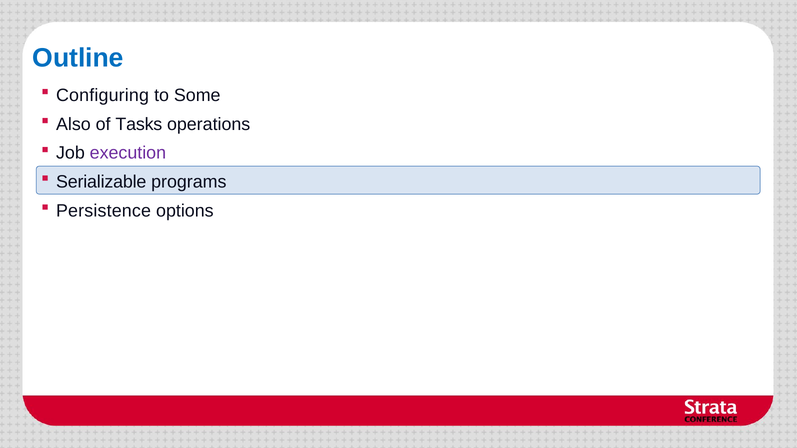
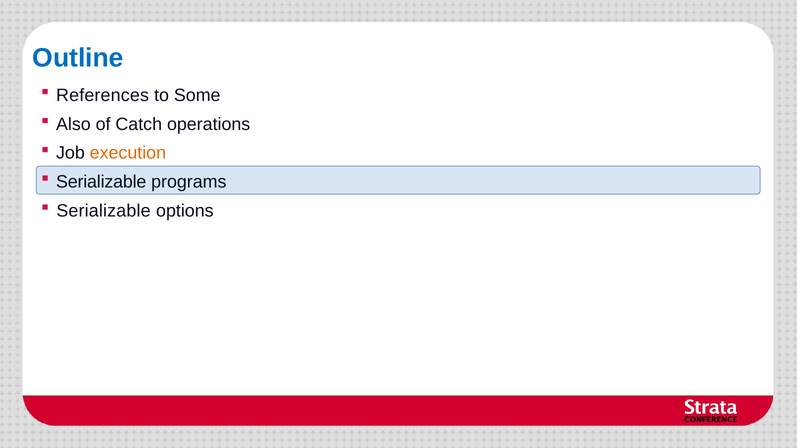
Configuring: Configuring -> References (103, 95)
Tasks: Tasks -> Catch (139, 124)
execution colour: purple -> orange (128, 153)
Persistence: Persistence -> Serializable (104, 211)
